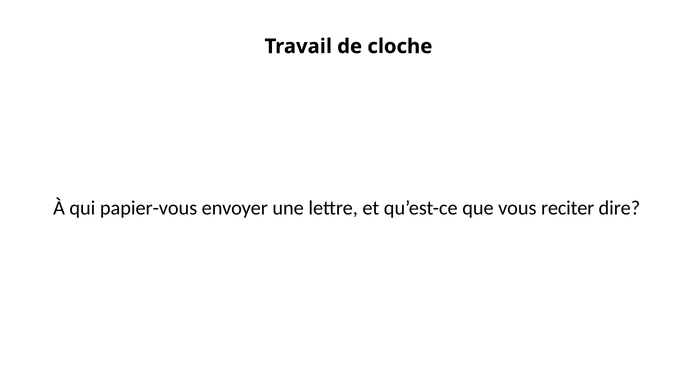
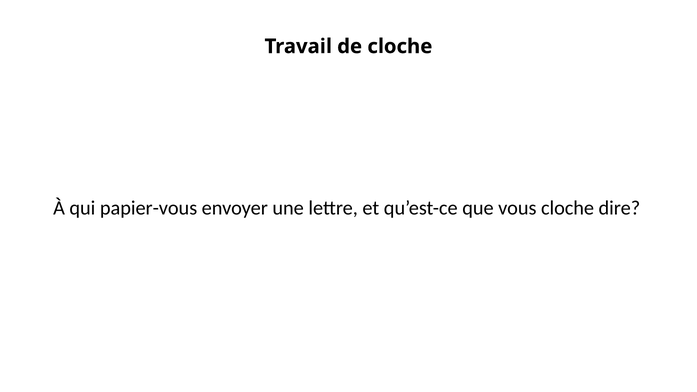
vous reciter: reciter -> cloche (568, 208)
